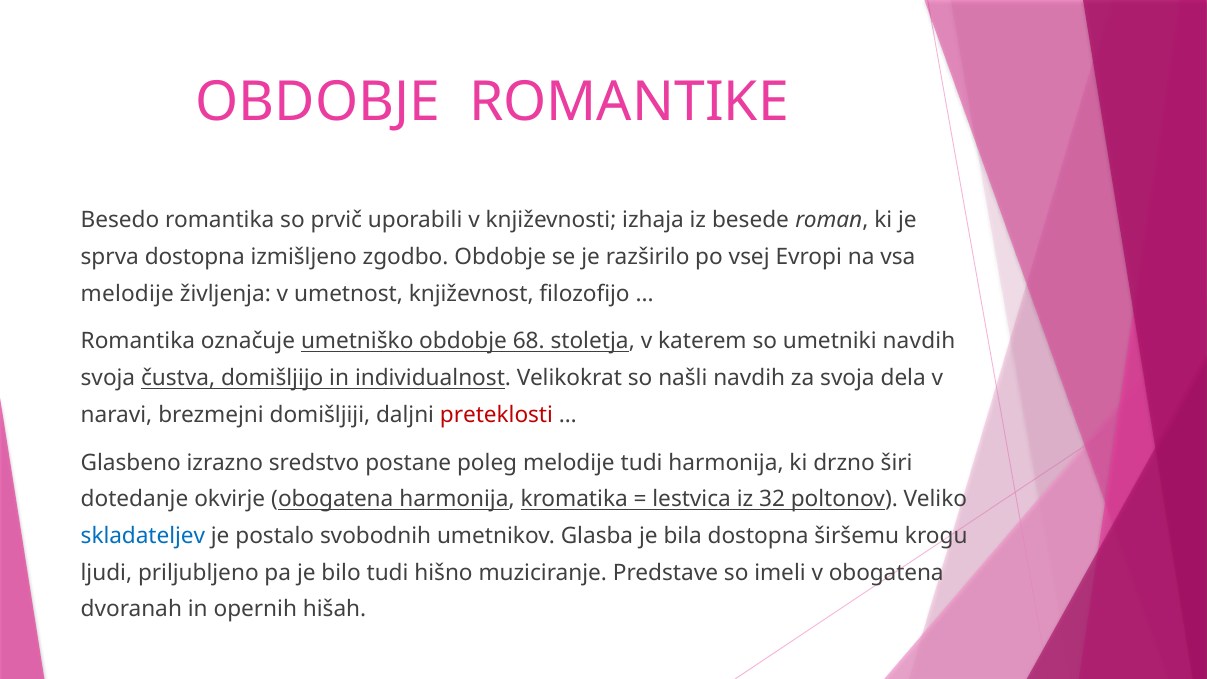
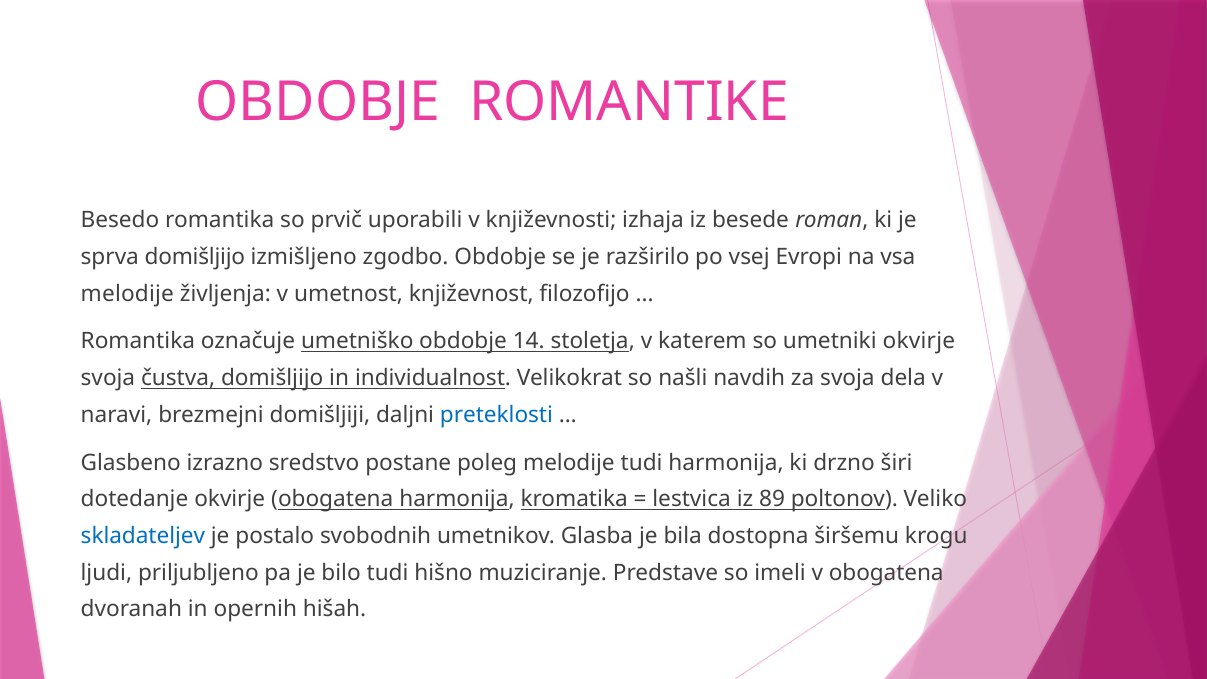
sprva dostopna: dostopna -> domišljijo (195, 257)
68: 68 -> 14 (529, 341)
umetniki navdih: navdih -> okvirje (919, 341)
preteklosti colour: red -> blue (496, 415)
32: 32 -> 89 (772, 499)
